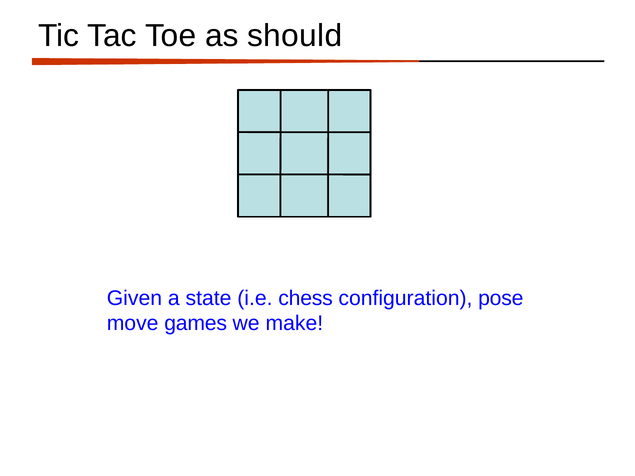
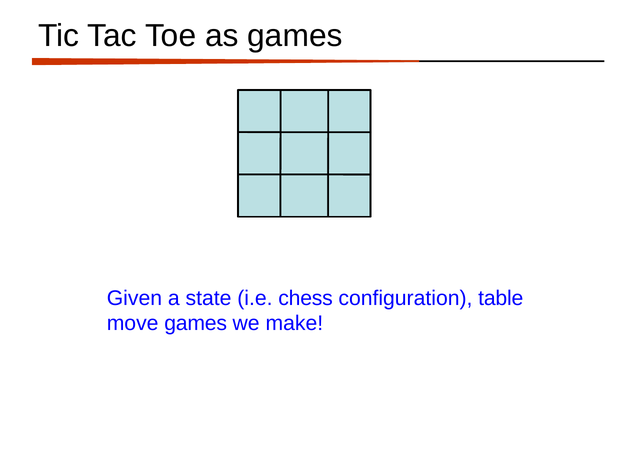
as should: should -> games (295, 36)
pose: pose -> table (501, 298)
